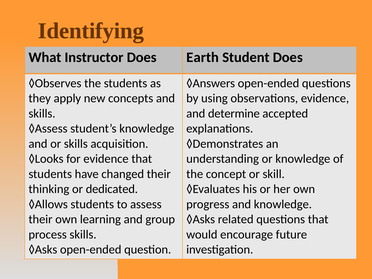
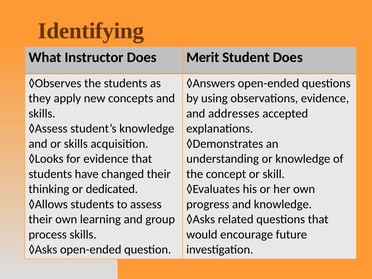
Earth: Earth -> Merit (203, 57)
determine: determine -> addresses (234, 113)
